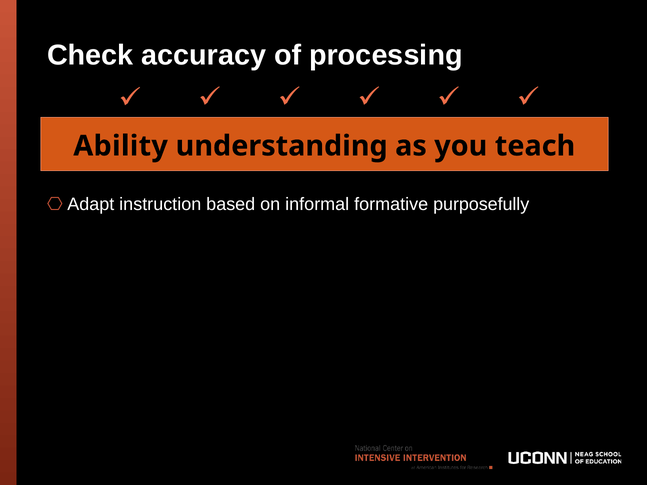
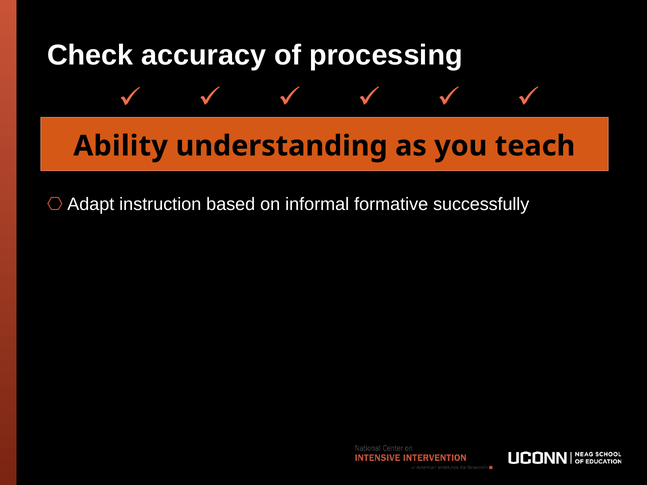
purposefully: purposefully -> successfully (481, 204)
